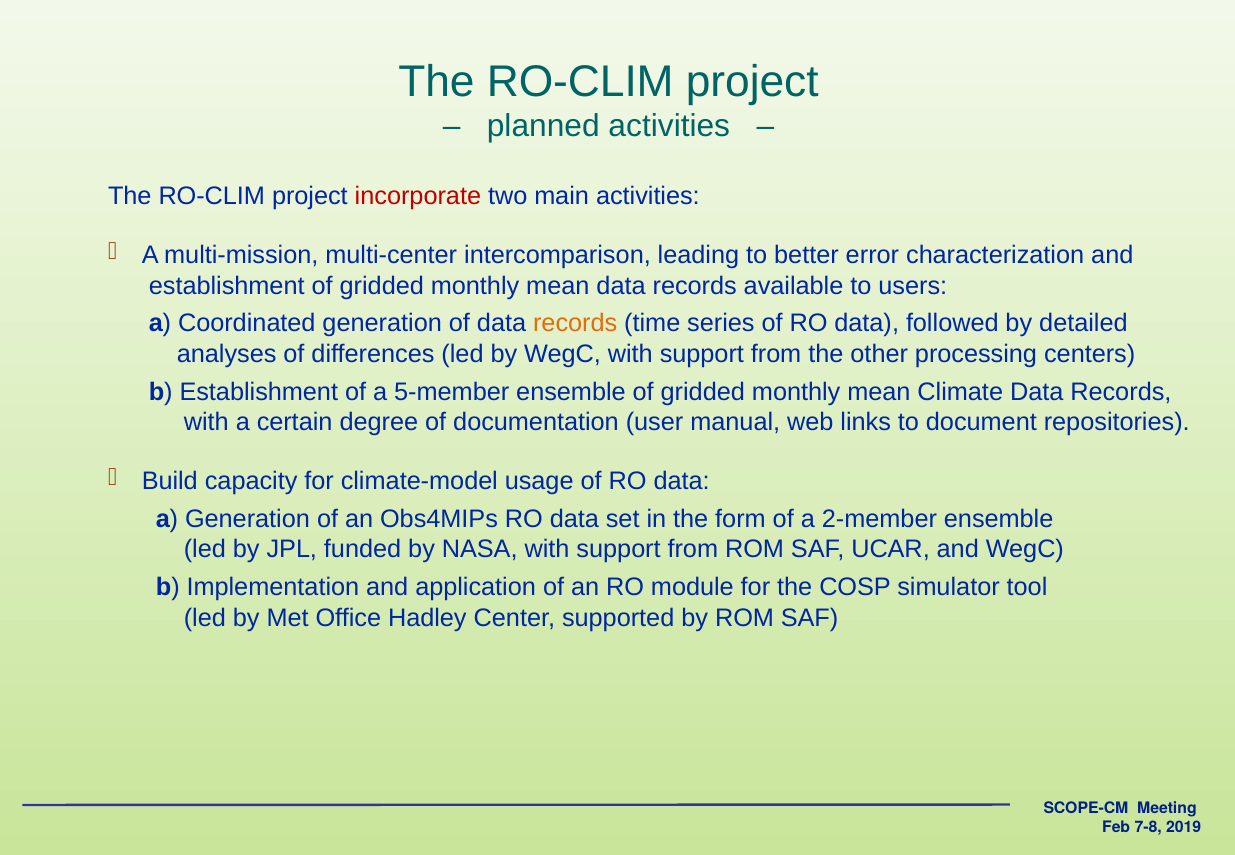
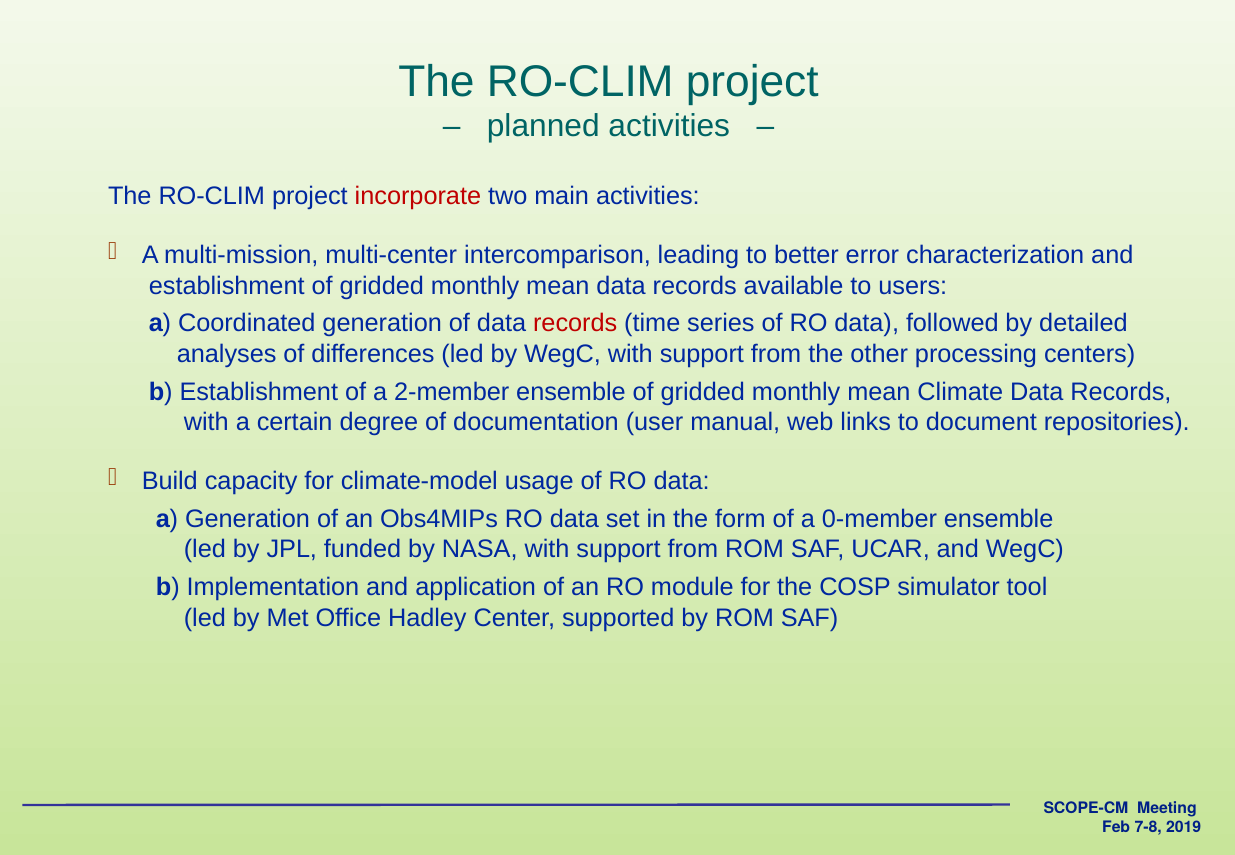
records colour: orange -> red (575, 324)
5-member: 5-member -> 2-member (452, 392)
2-member: 2-member -> 0-member (879, 519)
